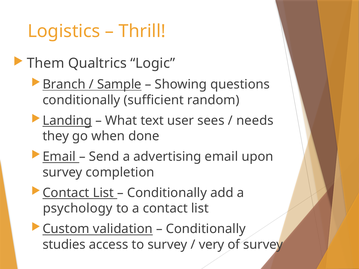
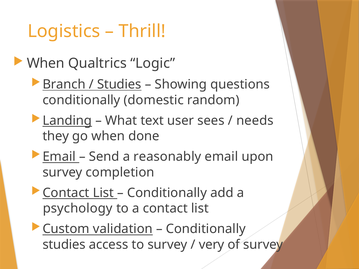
Them: Them -> When (46, 63)
Sample: Sample -> Studies (119, 84)
sufficient: sufficient -> domestic (154, 100)
advertising: advertising -> reasonably (167, 157)
